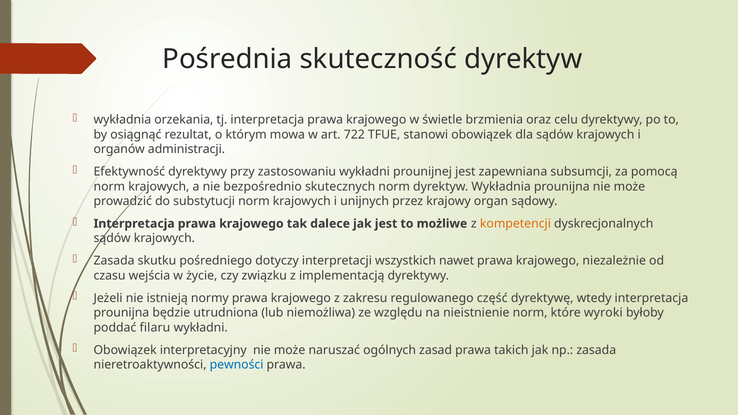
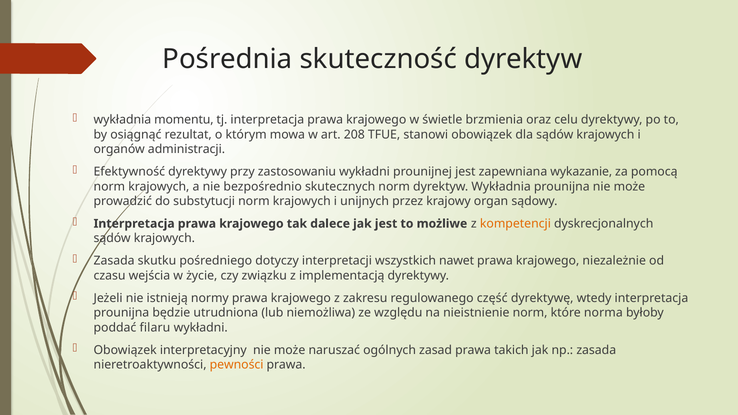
orzekania: orzekania -> momentu (184, 120)
722: 722 -> 208 (354, 135)
subsumcji: subsumcji -> wykazanie (581, 172)
wyroki: wyroki -> norma (603, 313)
pewności colour: blue -> orange (237, 365)
